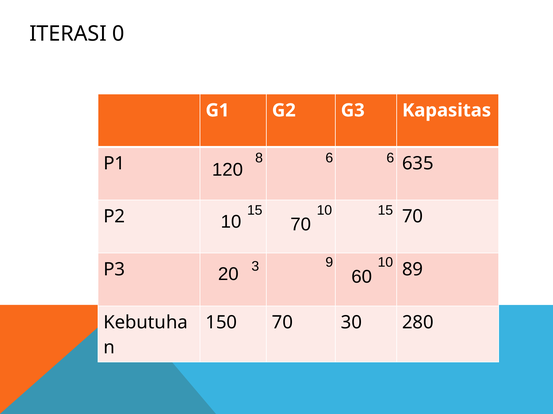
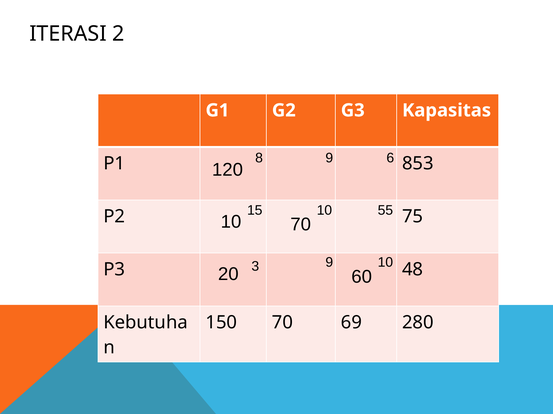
0: 0 -> 2 (118, 34)
8 6: 6 -> 9 (329, 158)
635: 635 -> 853 (418, 164)
10 15: 15 -> 55 (385, 211)
P2 70: 70 -> 75 (413, 217)
89: 89 -> 48 (413, 270)
30: 30 -> 69 (351, 323)
